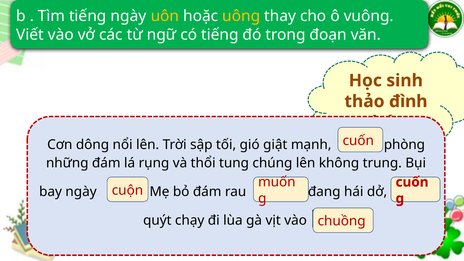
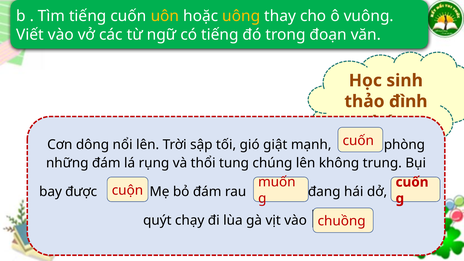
tiếng ngày: ngày -> cuốn (128, 16)
bay ngày: ngày -> được (81, 192)
